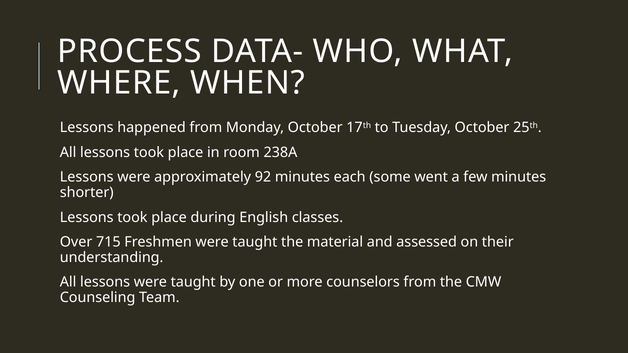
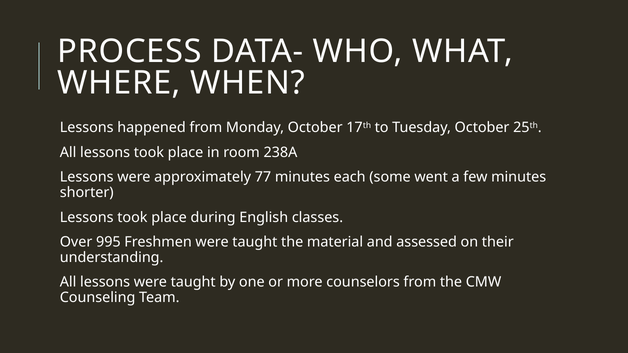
92: 92 -> 77 (263, 177)
715: 715 -> 995 (108, 242)
